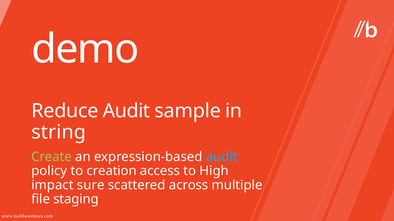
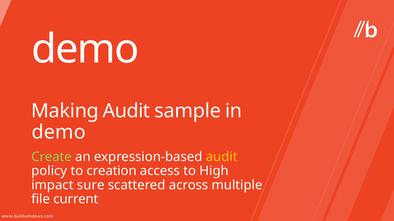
Reduce: Reduce -> Making (65, 111)
string: string -> demo (59, 133)
audit colour: light blue -> yellow (222, 157)
staging: staging -> current (76, 200)
